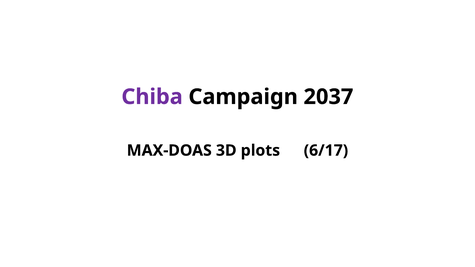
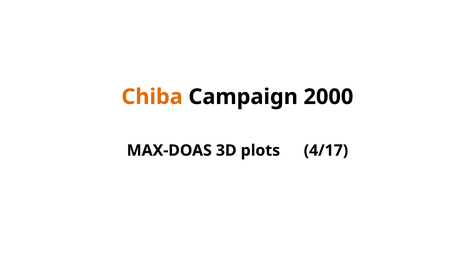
Chiba colour: purple -> orange (152, 97)
2037: 2037 -> 2000 (328, 97)
6/17: 6/17 -> 4/17 (326, 151)
